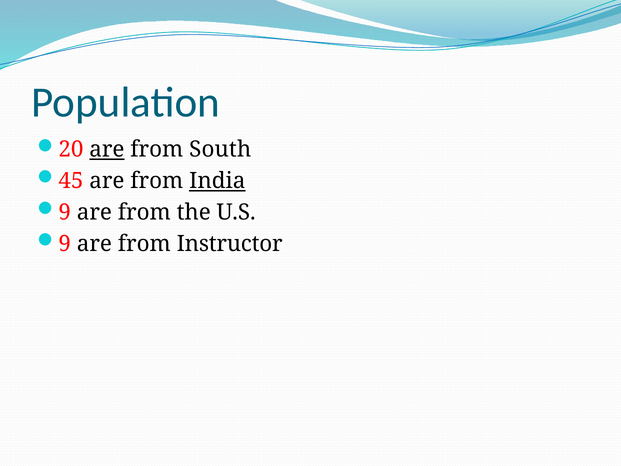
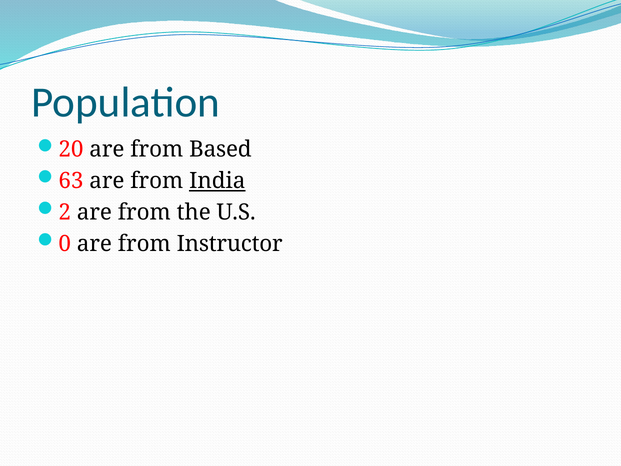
are underline: present -> none (107, 150)
South: South -> Based (220, 150)
45: 45 -> 63 (71, 181)
9: 9 -> 2 (65, 212)
9: 9 -> 0 (65, 244)
